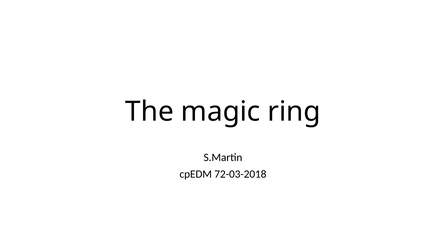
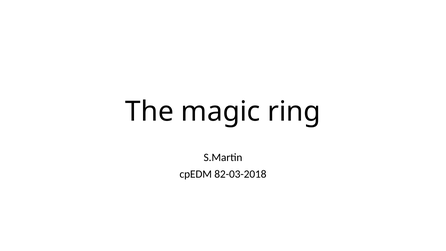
72-03-2018: 72-03-2018 -> 82-03-2018 (240, 174)
